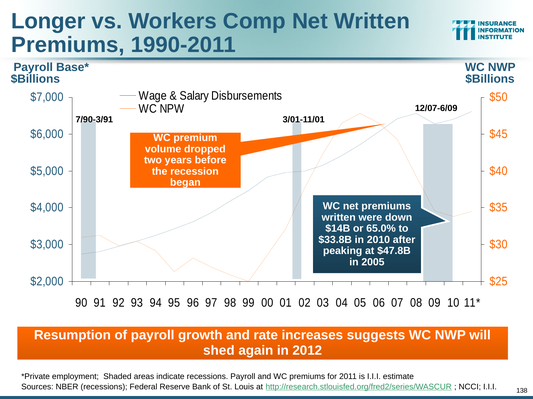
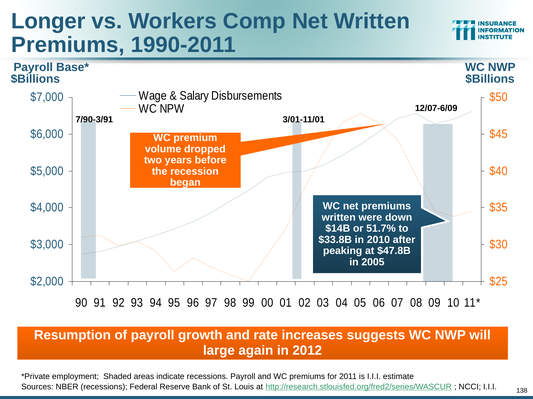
65.0%: 65.0% -> 51.7% (381, 229)
shed: shed -> large (219, 351)
